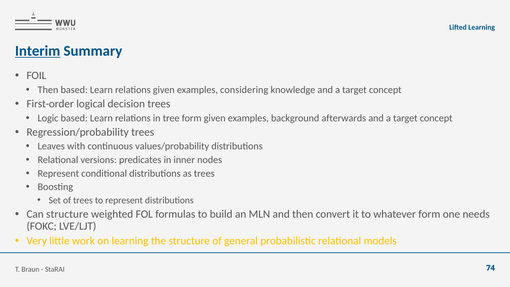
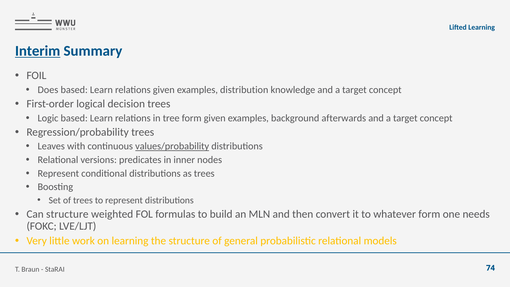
Then: Then -> Does (48, 90)
considering: considering -> distribution (244, 90)
values/probability underline: none -> present (172, 146)
